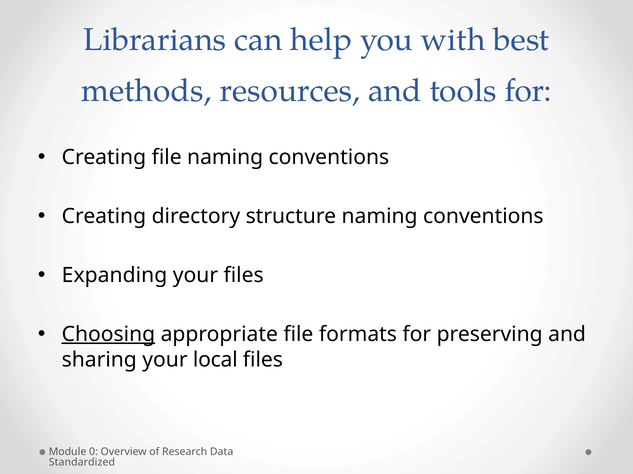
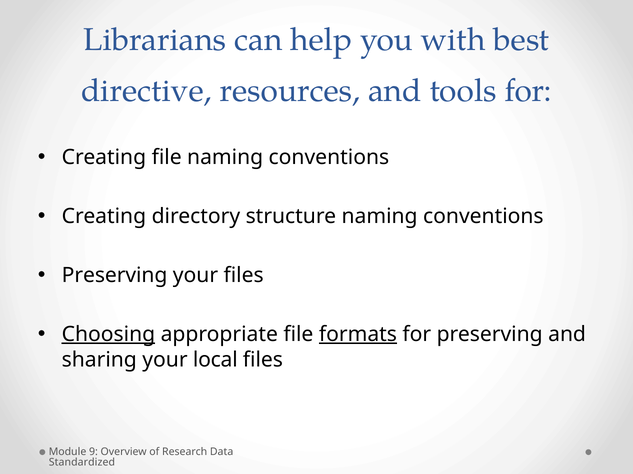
methods: methods -> directive (146, 91)
Expanding: Expanding -> Preserving (115, 276)
formats underline: none -> present (358, 335)
0: 0 -> 9 (93, 453)
